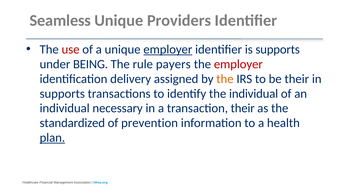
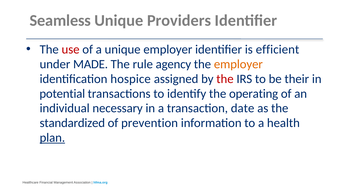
employer underline: present -> none (168, 49)
is supports: supports -> efficient (278, 49)
BEING: BEING -> MADE (91, 64)
payers: payers -> agency (173, 64)
employer colour: red -> orange (238, 64)
delivery: delivery -> hospice (131, 79)
the colour: orange -> red (225, 79)
supports: supports -> potential (62, 94)
the individual: individual -> operating (254, 94)
transaction their: their -> date (243, 108)
